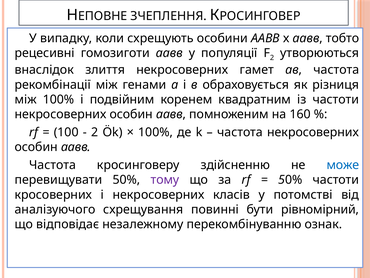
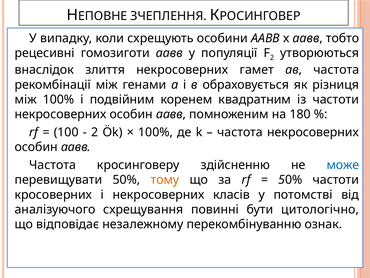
160: 160 -> 180 (300, 114)
тому colour: purple -> orange (165, 180)
рівномірний: рівномірний -> цитологічно (320, 209)
